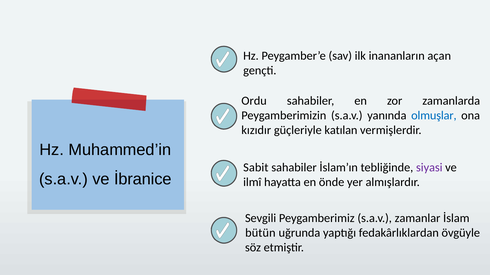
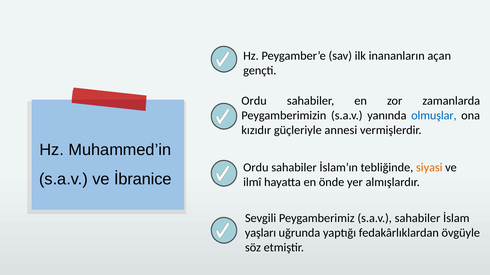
katılan: katılan -> annesi (341, 130)
Sabit: Sabit -> Ordu (256, 168)
siyasi colour: purple -> orange (429, 168)
s.a.v zamanlar: zamanlar -> sahabiler (418, 219)
bütün: bütün -> yaşları (260, 233)
